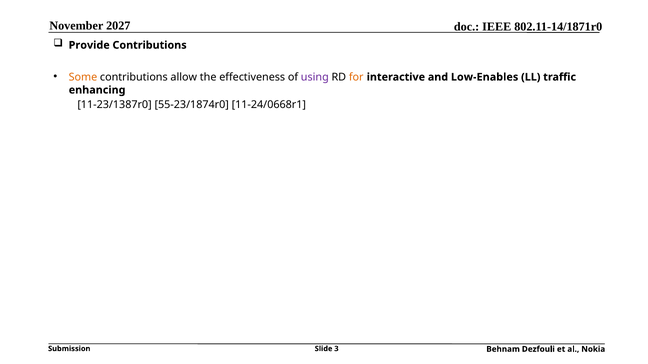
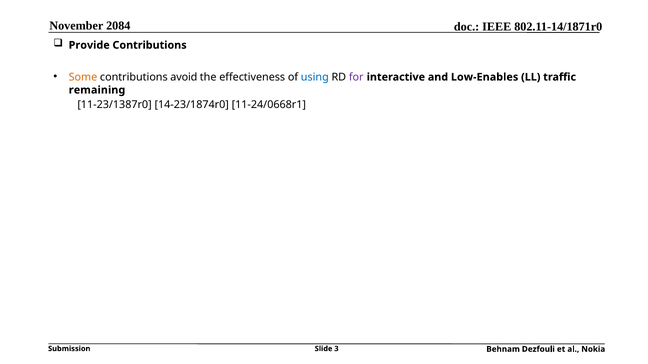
2027: 2027 -> 2084 (118, 26)
allow: allow -> avoid (184, 77)
using colour: purple -> blue (315, 77)
for colour: orange -> purple (356, 77)
enhancing: enhancing -> remaining (97, 90)
55-23/1874r0: 55-23/1874r0 -> 14-23/1874r0 (192, 105)
